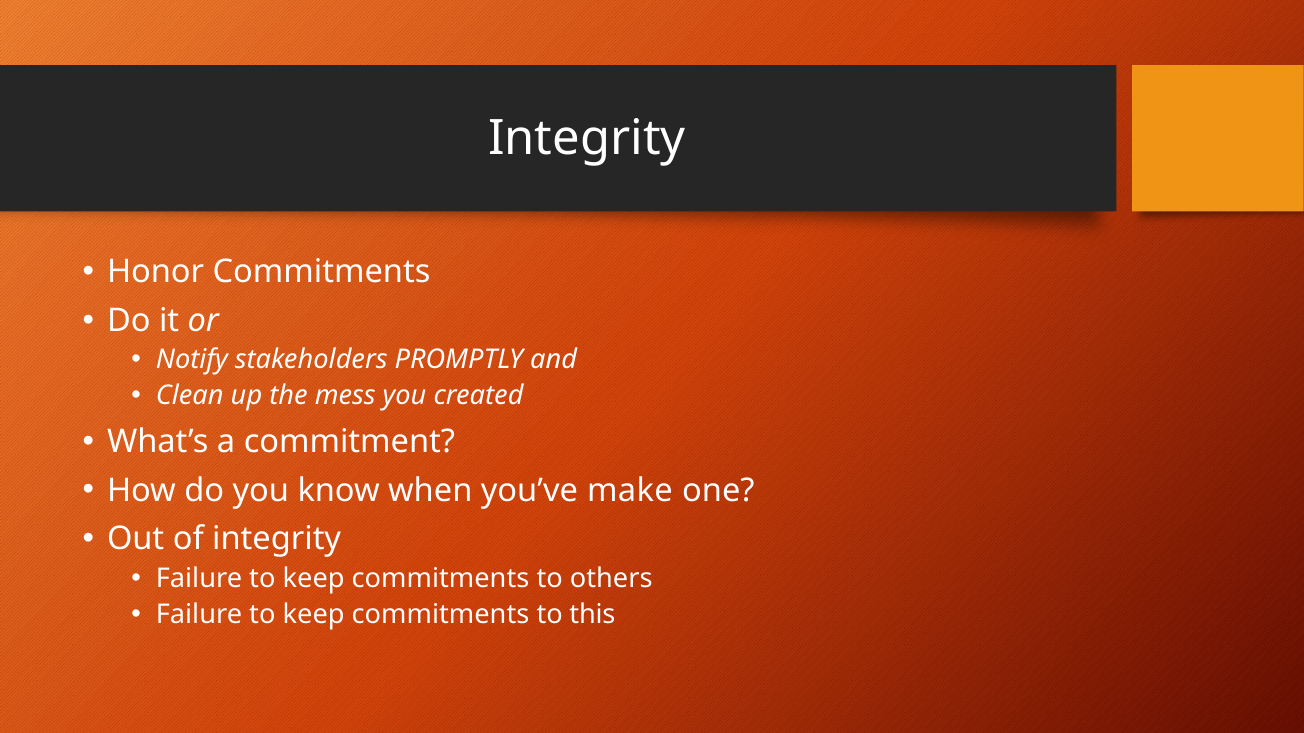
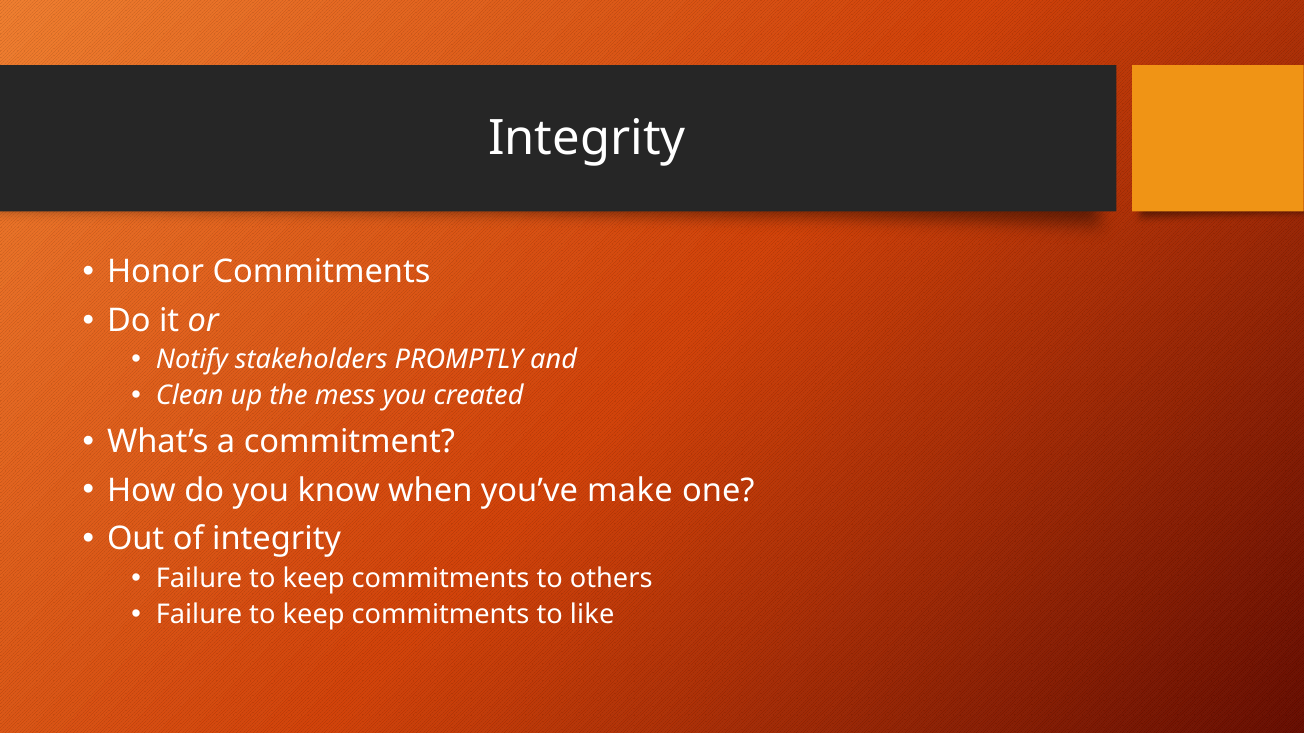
this: this -> like (592, 615)
